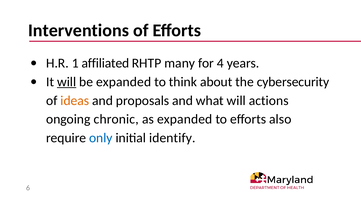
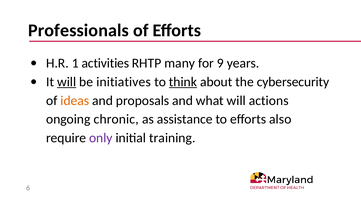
Interventions: Interventions -> Professionals (79, 30)
affiliated: affiliated -> activities (105, 63)
4: 4 -> 9 (220, 63)
be expanded: expanded -> initiatives (124, 82)
think underline: none -> present (183, 82)
as expanded: expanded -> assistance (185, 119)
only colour: blue -> purple (101, 138)
identify: identify -> training (172, 138)
